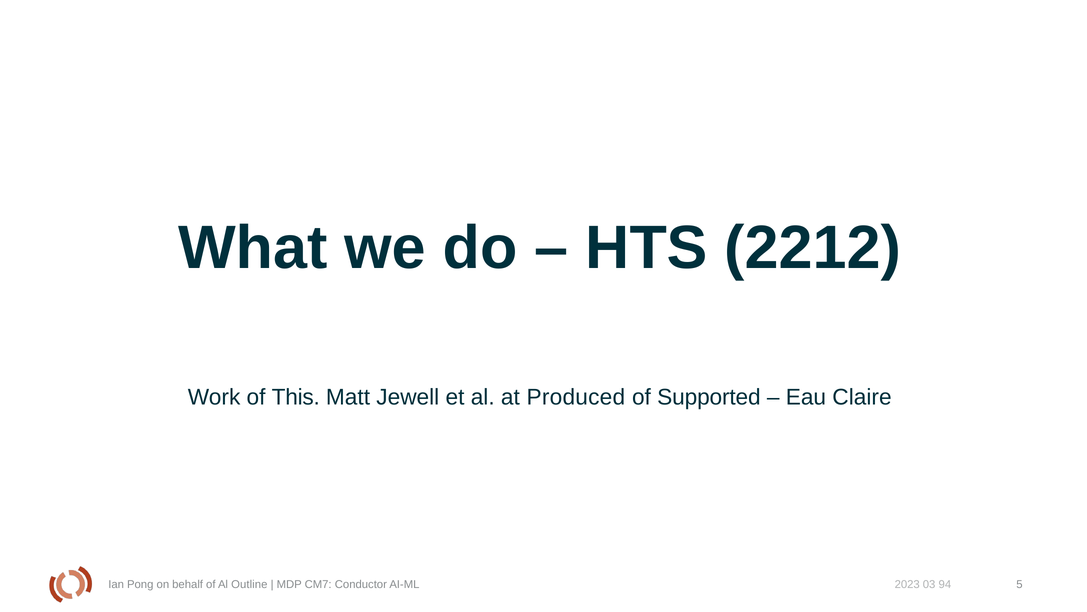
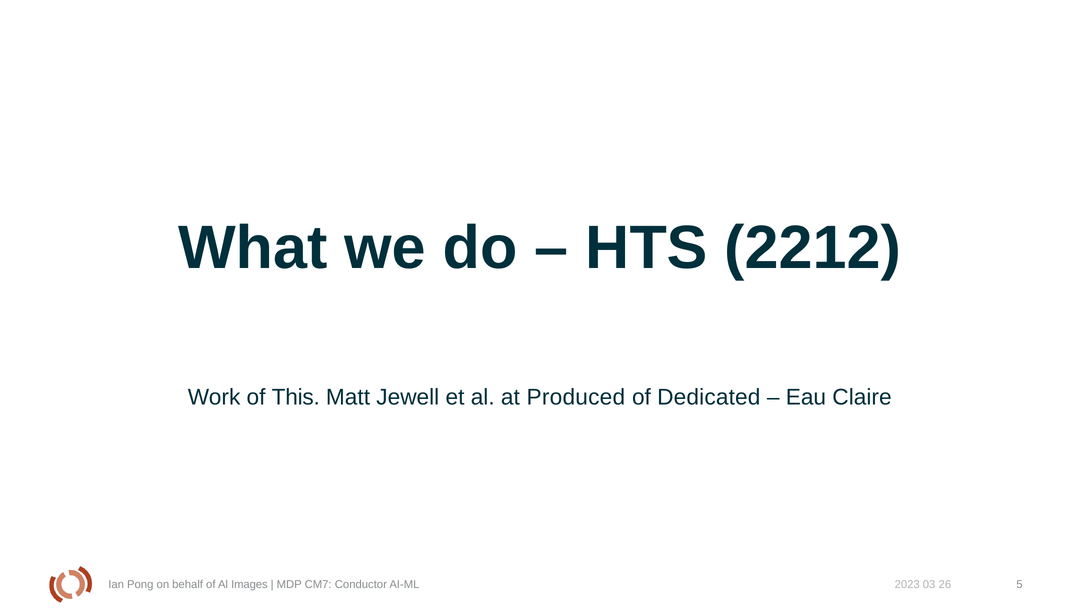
Supported: Supported -> Dedicated (709, 397)
Outline: Outline -> Images (249, 584)
94: 94 -> 26 (945, 584)
